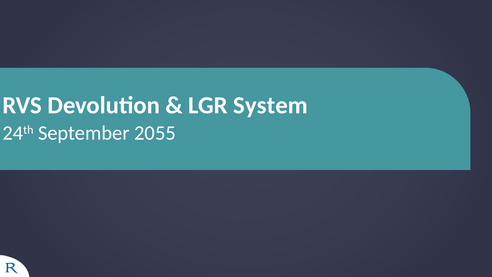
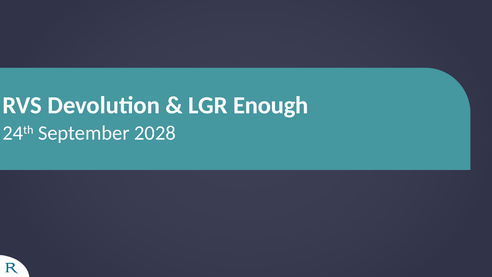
System: System -> Enough (271, 105)
2055: 2055 -> 2028 (155, 133)
